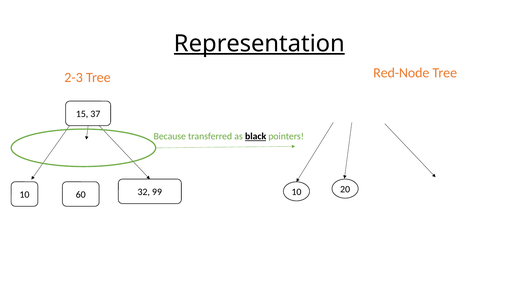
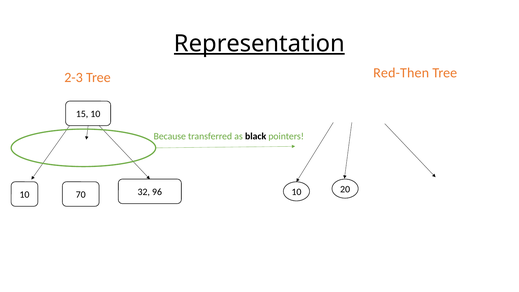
Red-Node: Red-Node -> Red-Then (401, 73)
15 37: 37 -> 10 (95, 114)
black underline: present -> none (256, 136)
60: 60 -> 70 (81, 195)
99: 99 -> 96 (157, 192)
